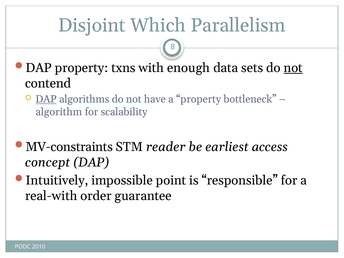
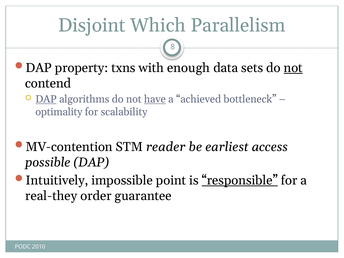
have underline: none -> present (155, 99)
a property: property -> achieved (199, 99)
algorithm: algorithm -> optimality (59, 112)
MV-constraints: MV-constraints -> MV-contention (69, 147)
concept: concept -> possible (48, 162)
responsible underline: none -> present (240, 180)
real-with: real-with -> real-they (51, 196)
